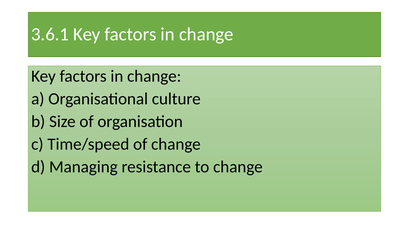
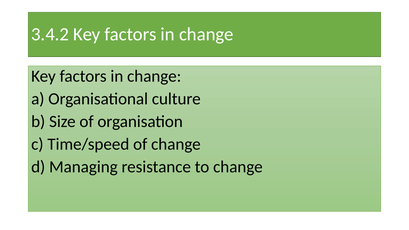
3.6.1: 3.6.1 -> 3.4.2 (50, 34)
